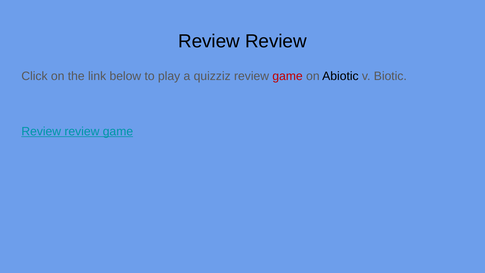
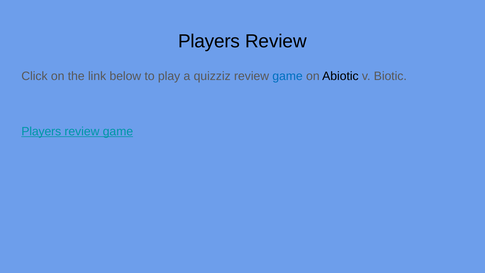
Review: Review -> Players (209, 41)
game colour: red -> blue (288, 76)
Review: Review -> Players (41, 131)
